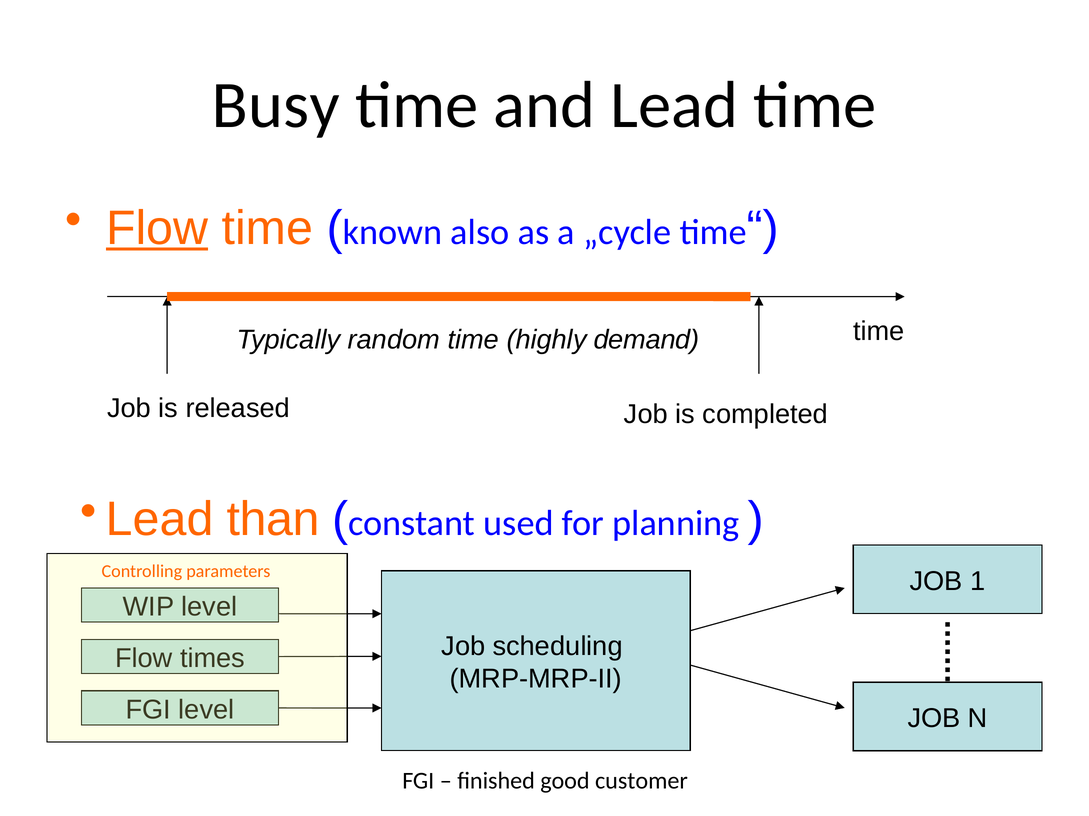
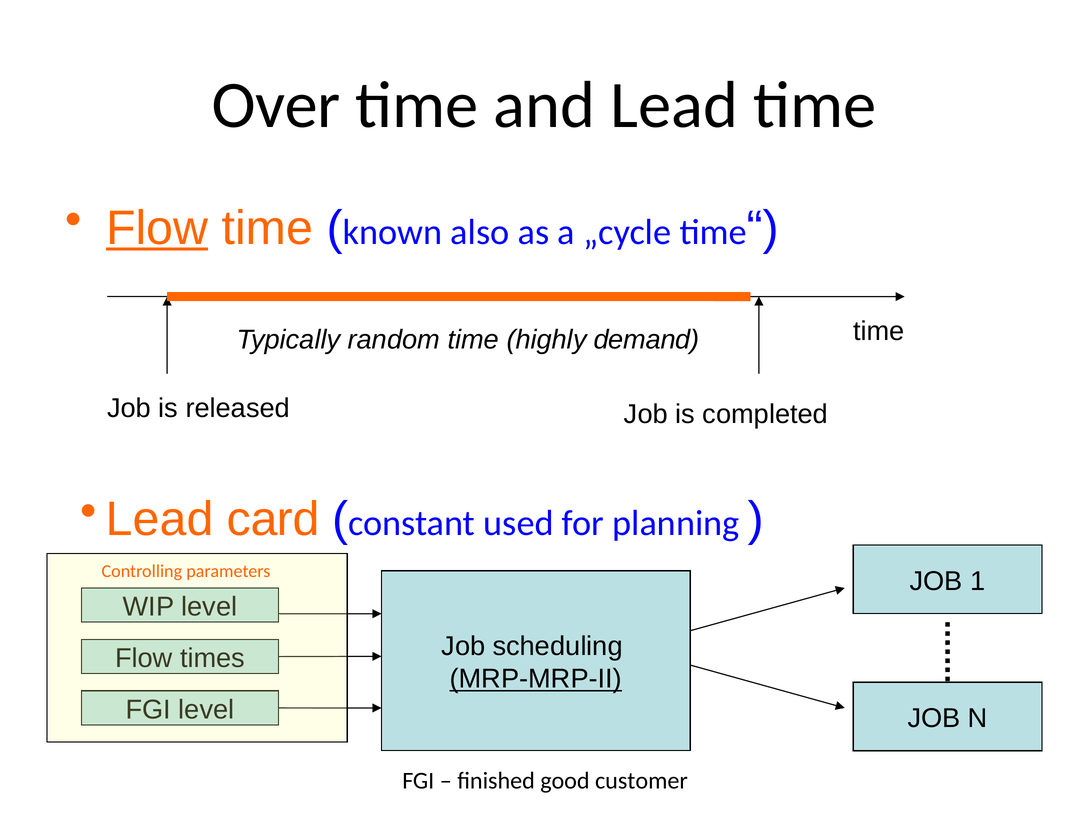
Busy: Busy -> Over (276, 105)
than: than -> card (273, 520)
MRP-MRP-II underline: none -> present (536, 680)
